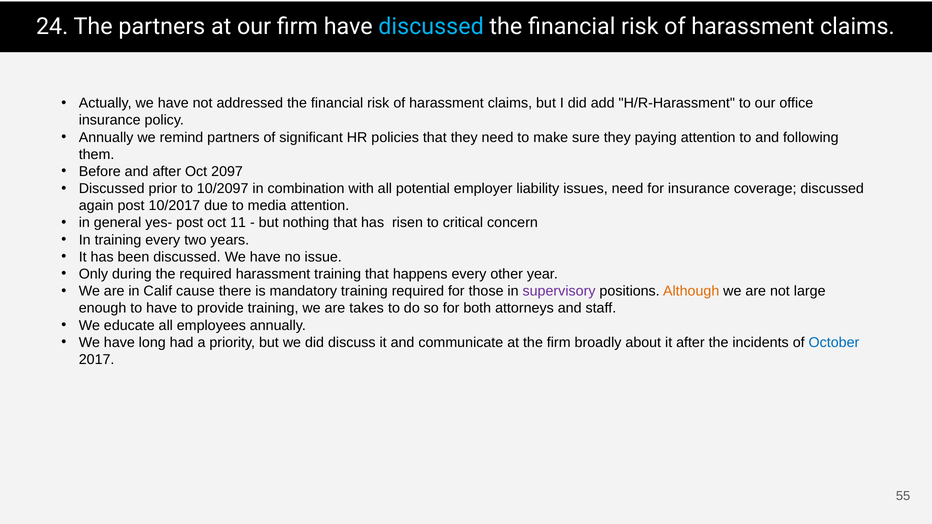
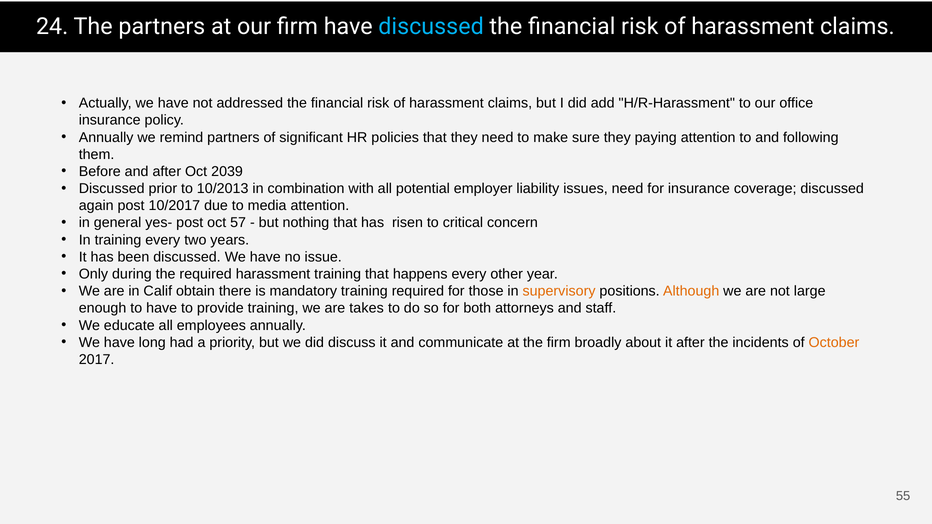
2097: 2097 -> 2039 (227, 172)
10/2097: 10/2097 -> 10/2013 (223, 189)
11: 11 -> 57 (238, 223)
cause: cause -> obtain (195, 291)
supervisory colour: purple -> orange (559, 291)
October colour: blue -> orange (834, 343)
